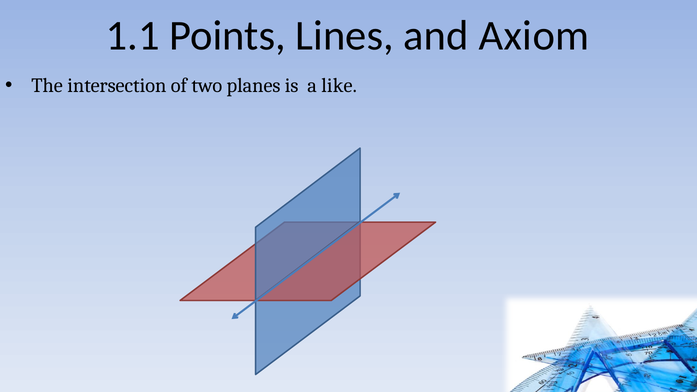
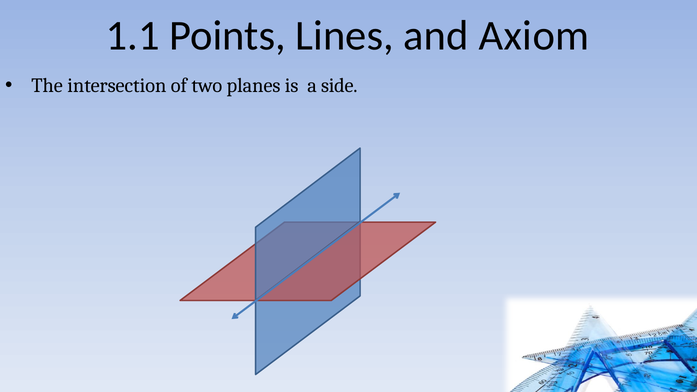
like: like -> side (339, 86)
